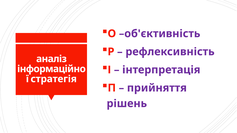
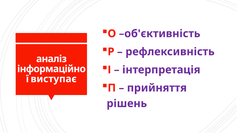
стратегія: стратегія -> виступає (54, 79)
